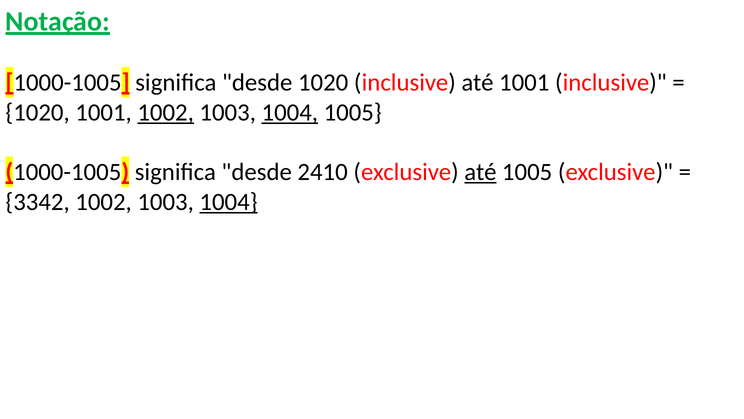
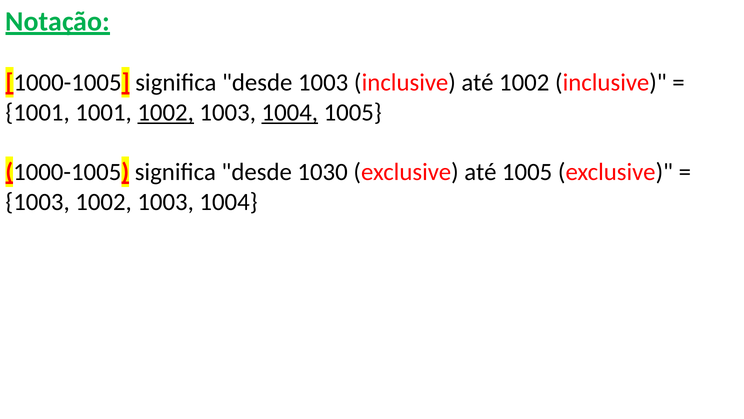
desde 1020: 1020 -> 1003 (323, 83)
até 1001: 1001 -> 1002 (524, 83)
1020: 1020 -> 1001 (38, 112)
2410: 2410 -> 1030 (323, 172)
até underline: present -> none (480, 172)
3342: 3342 -> 1003 (38, 202)
1004 underline: present -> none (228, 202)
